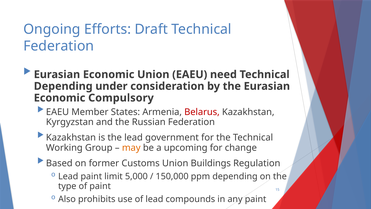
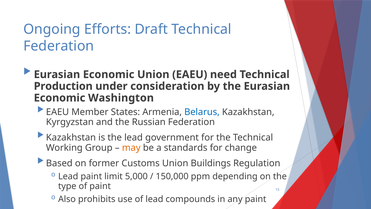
Depending: Depending -> Production (63, 86)
Compulsory: Compulsory -> Washington (121, 98)
Belarus colour: red -> blue (202, 112)
upcoming: upcoming -> standards (186, 147)
